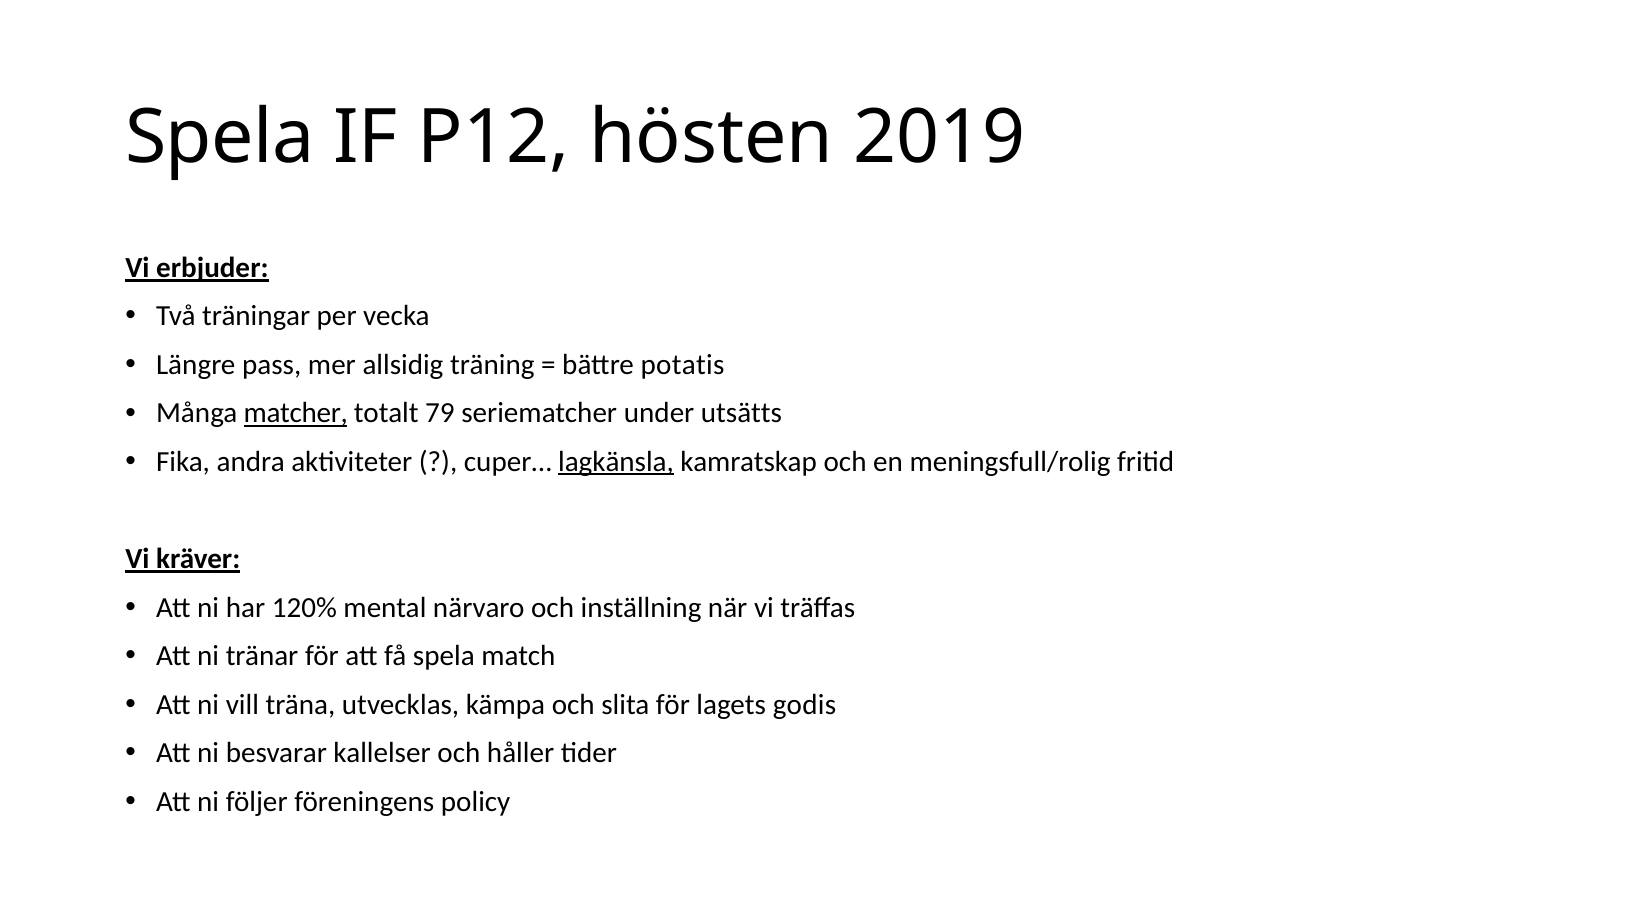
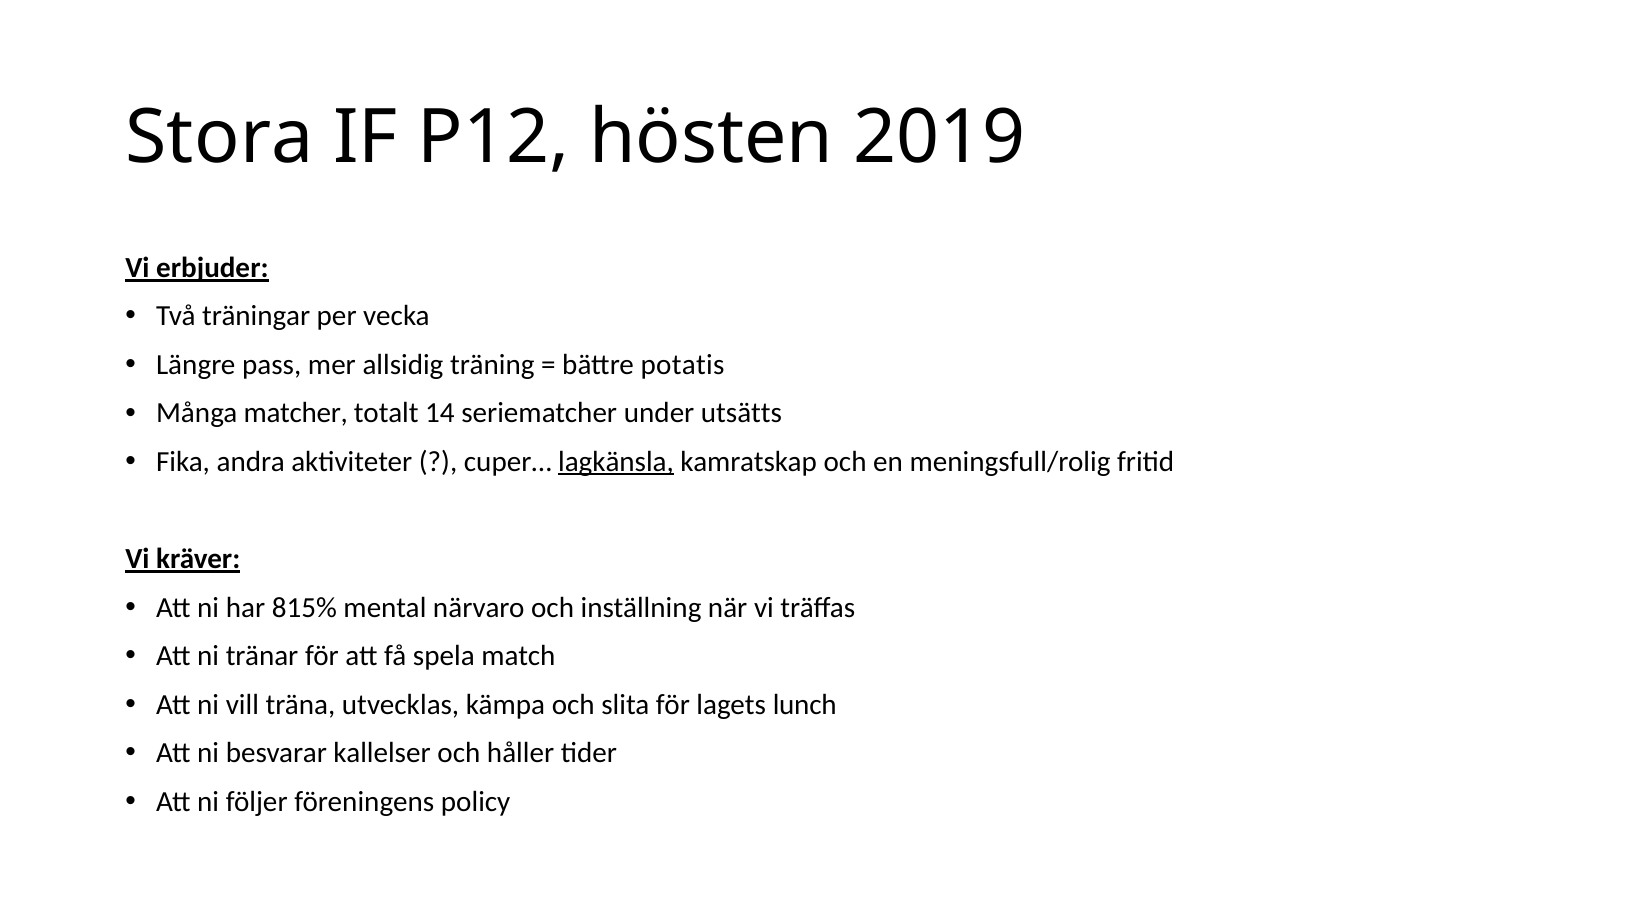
Spela: Spela -> Stora (219, 138)
matcher underline: present -> none (296, 413)
79: 79 -> 14 (440, 413)
120%: 120% -> 815% (304, 608)
godis: godis -> lunch (805, 705)
